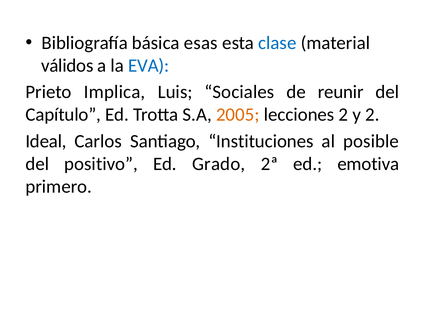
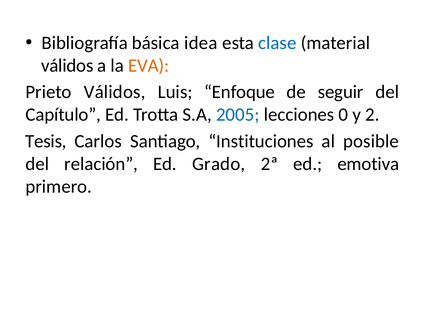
esas: esas -> idea (201, 43)
EVA colour: blue -> orange (149, 65)
Prieto Implica: Implica -> Válidos (115, 92)
Sociales: Sociales -> Enfoque (240, 92)
reunir: reunir -> seguir (341, 92)
2005 colour: orange -> blue (238, 115)
lecciones 2: 2 -> 0 (343, 115)
Ideal: Ideal -> Tesis (46, 141)
positivo: positivo -> relación (101, 164)
